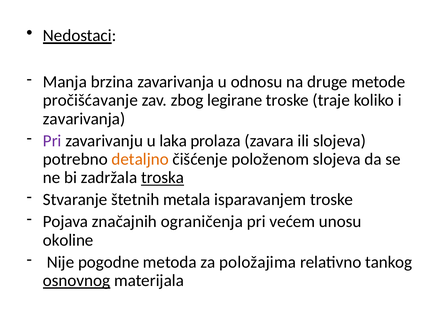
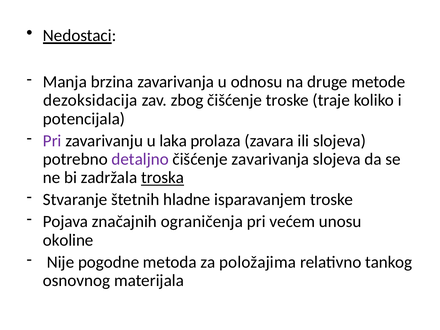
pročišćavanje: pročišćavanje -> dezoksidacija (90, 100)
zbog legirane: legirane -> čišćenje (235, 100)
zavarivanja: zavarivanja -> potencijala (84, 119)
detaljno colour: orange -> purple (140, 159)
čišćenje položenom: položenom -> zavarivanja (270, 159)
metala: metala -> hladne (187, 200)
osnovnog underline: present -> none (77, 281)
